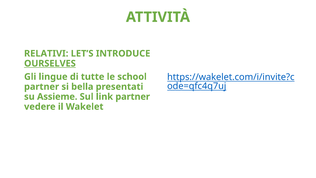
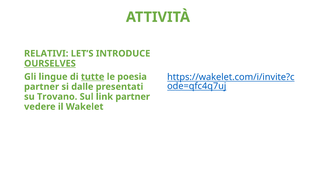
tutte underline: none -> present (93, 77)
school: school -> poesia (132, 77)
bella: bella -> dalle (82, 87)
Assieme: Assieme -> Trovano (57, 97)
